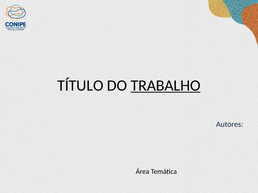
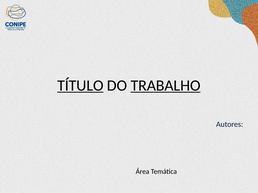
TÍTULO underline: none -> present (80, 86)
